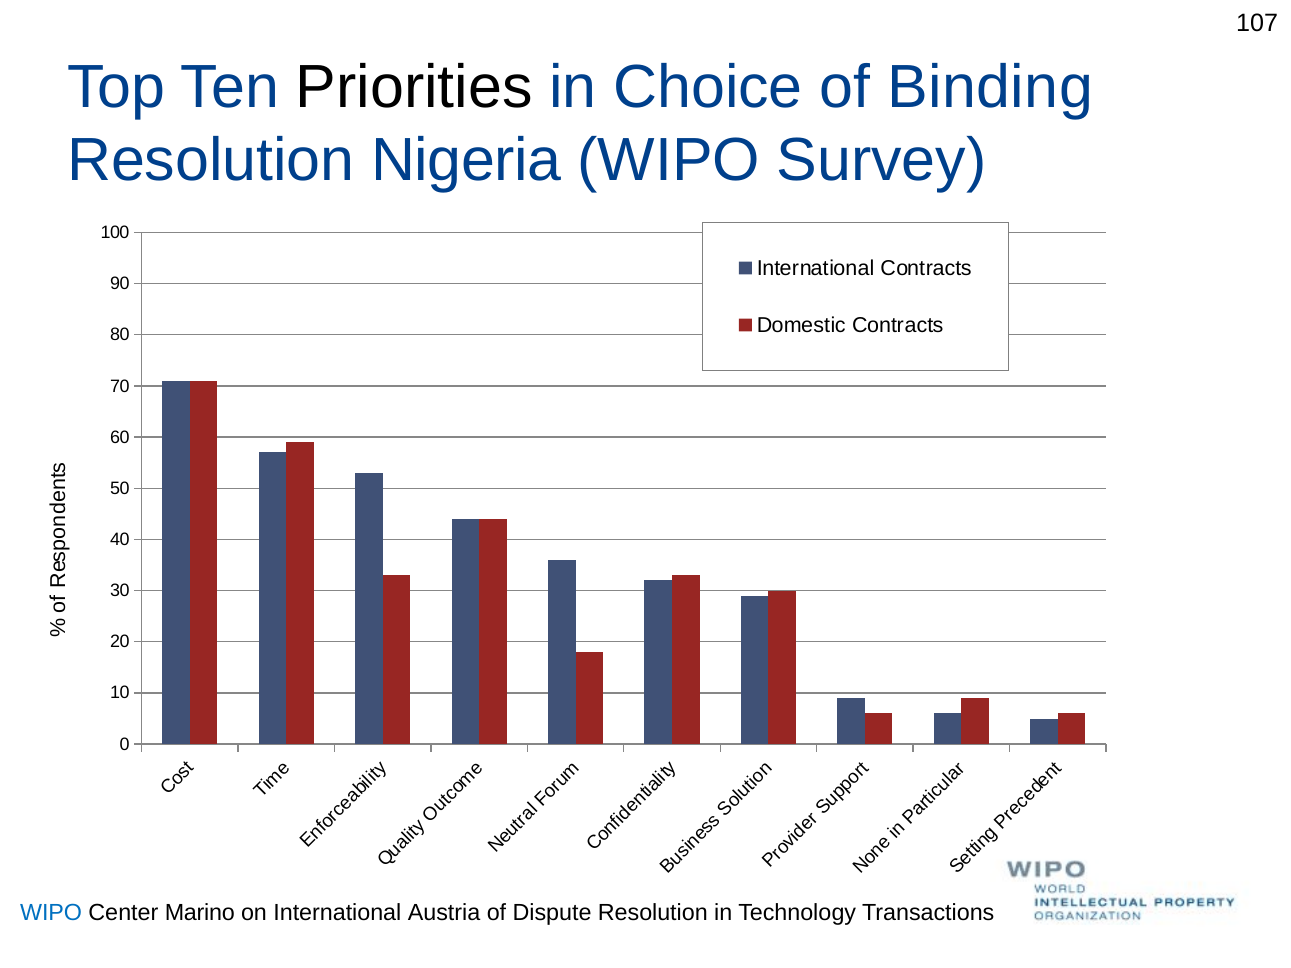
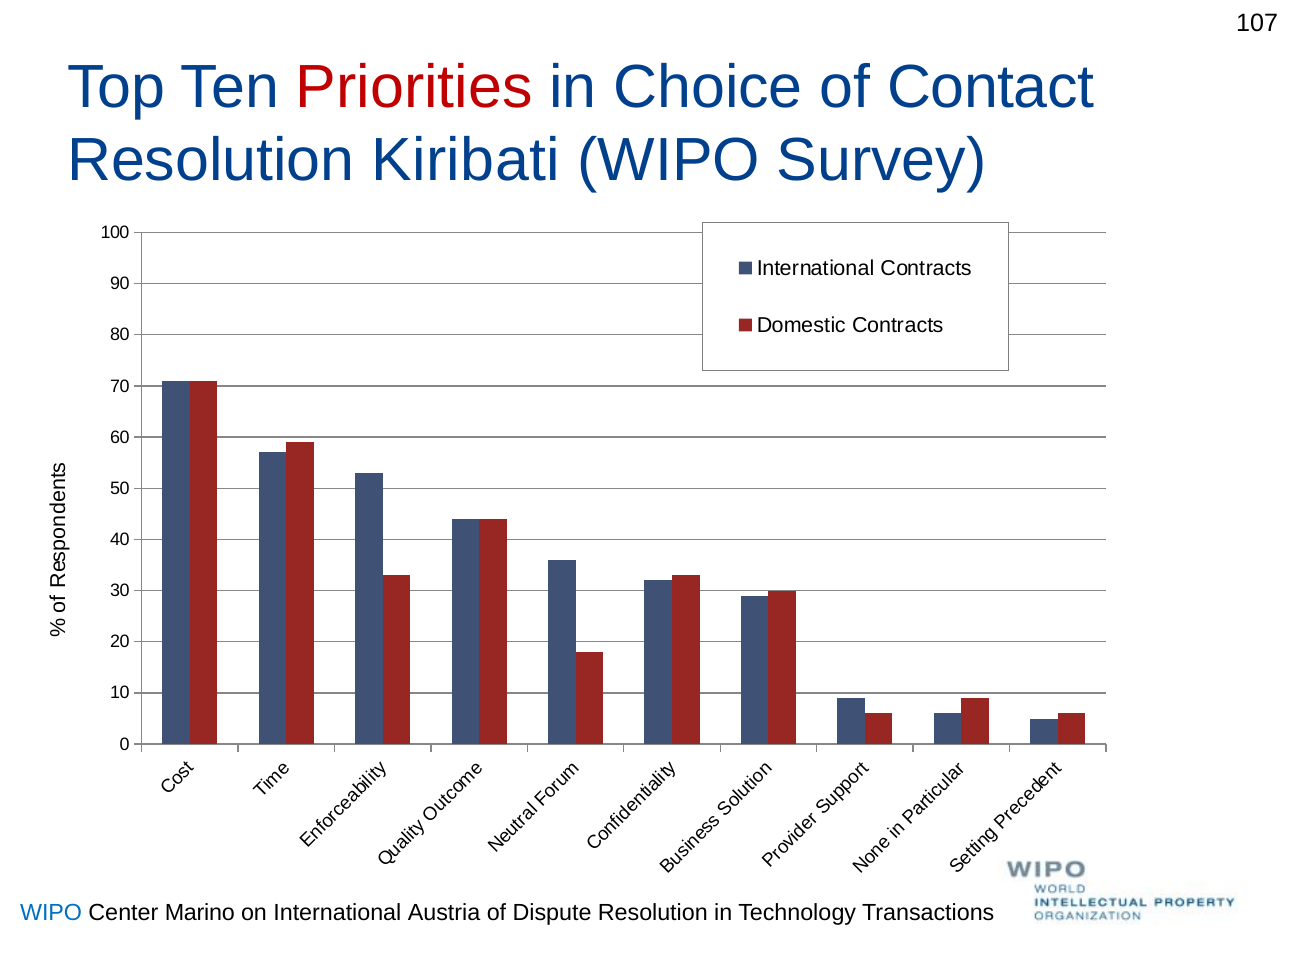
Priorities colour: black -> red (414, 87)
Binding: Binding -> Contact (991, 87)
Nigeria: Nigeria -> Kiribati (466, 160)
